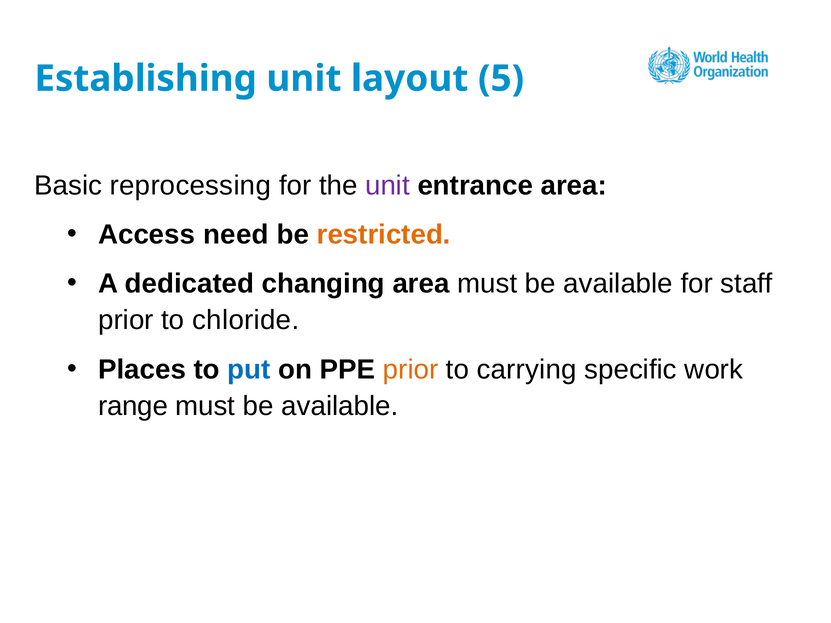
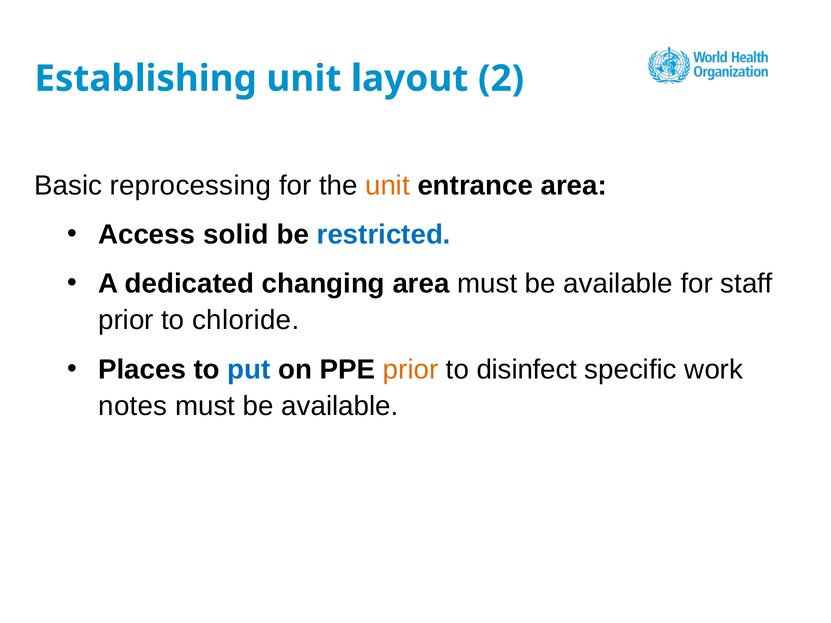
5: 5 -> 2 (501, 79)
unit colour: purple -> orange (387, 185)
need: need -> solid (236, 235)
restricted colour: orange -> blue (384, 235)
carrying: carrying -> disinfect (527, 370)
range: range -> notes (133, 406)
